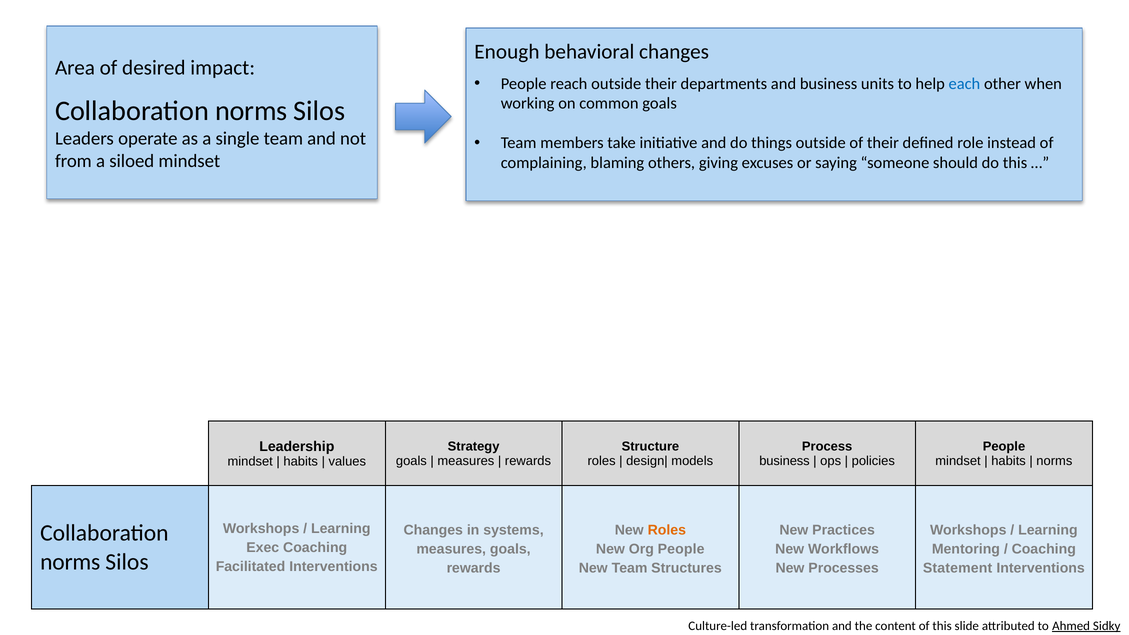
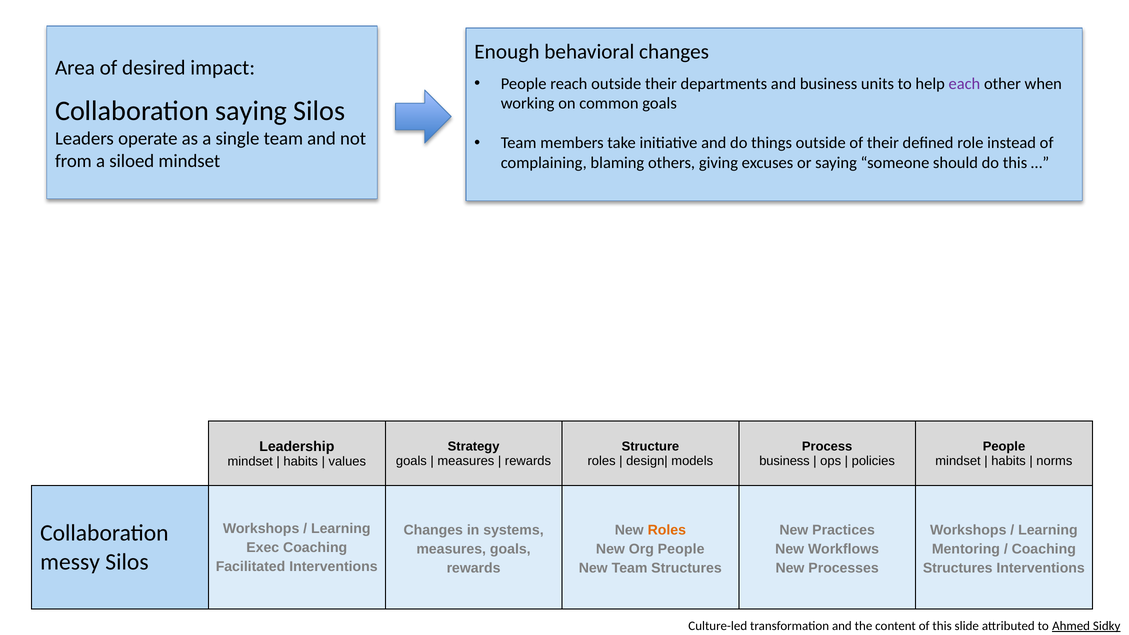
each colour: blue -> purple (964, 84)
norms: norms -> saying (251, 111)
norms: norms -> messy (70, 562)
Statement: Statement -> Structures (958, 568)
